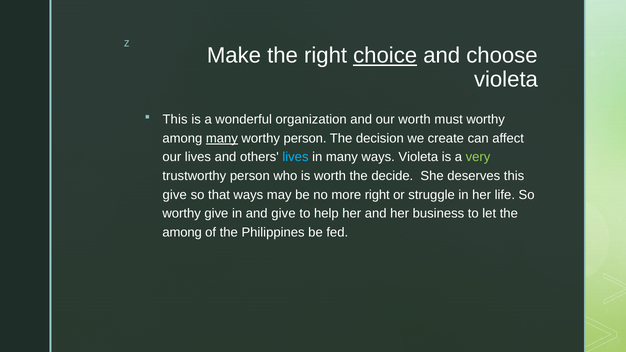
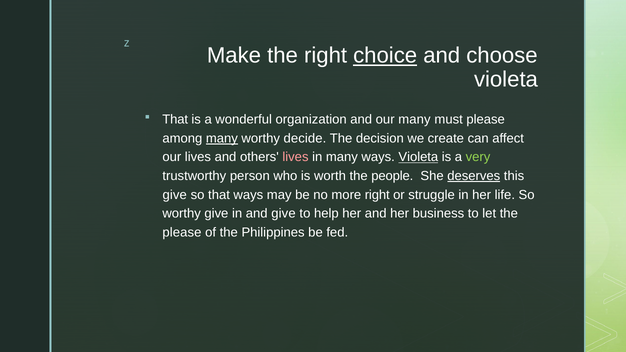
This: This -> That (175, 120)
our worth: worth -> many (414, 120)
must worthy: worthy -> please (486, 120)
worthy person: person -> decide (305, 138)
lives colour: light blue -> pink (295, 157)
Violeta underline: none -> present (418, 157)
decide: decide -> people (392, 176)
deserves underline: none -> present (474, 176)
among: among -> please (182, 232)
